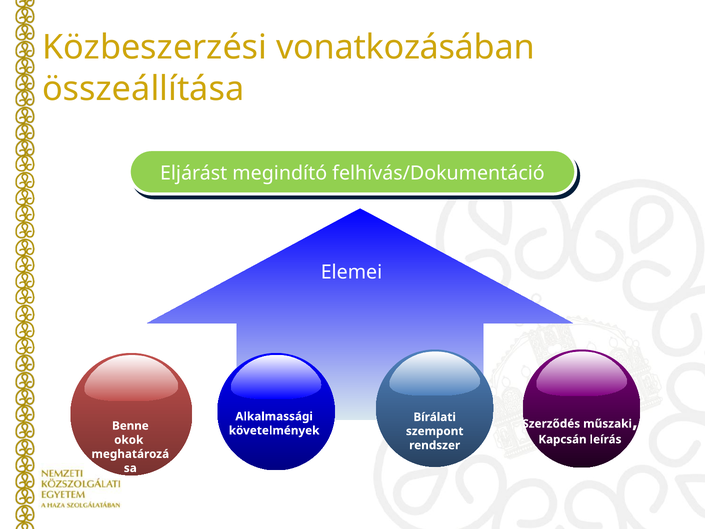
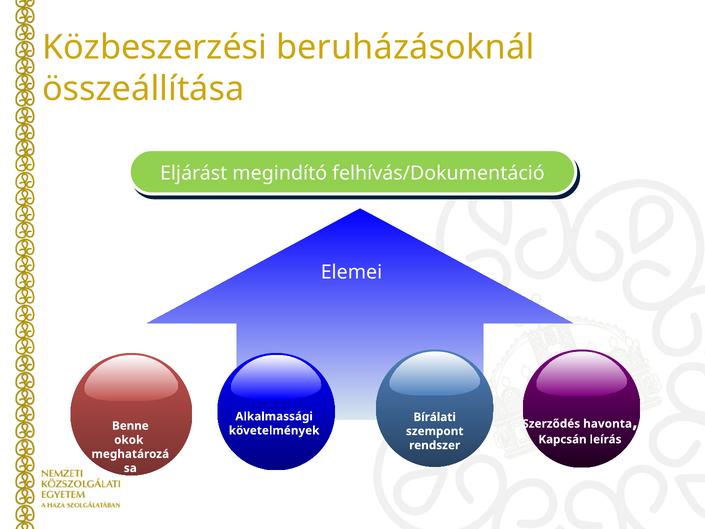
vonatkozásában: vonatkozásában -> beruházásoknál (405, 48)
műszaki: műszaki -> havonta (608, 424)
